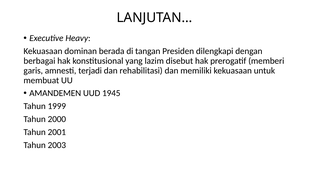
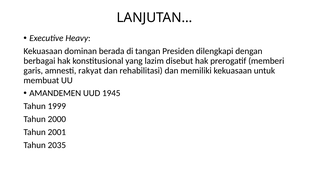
terjadi: terjadi -> rakyat (90, 70)
2003: 2003 -> 2035 (57, 145)
